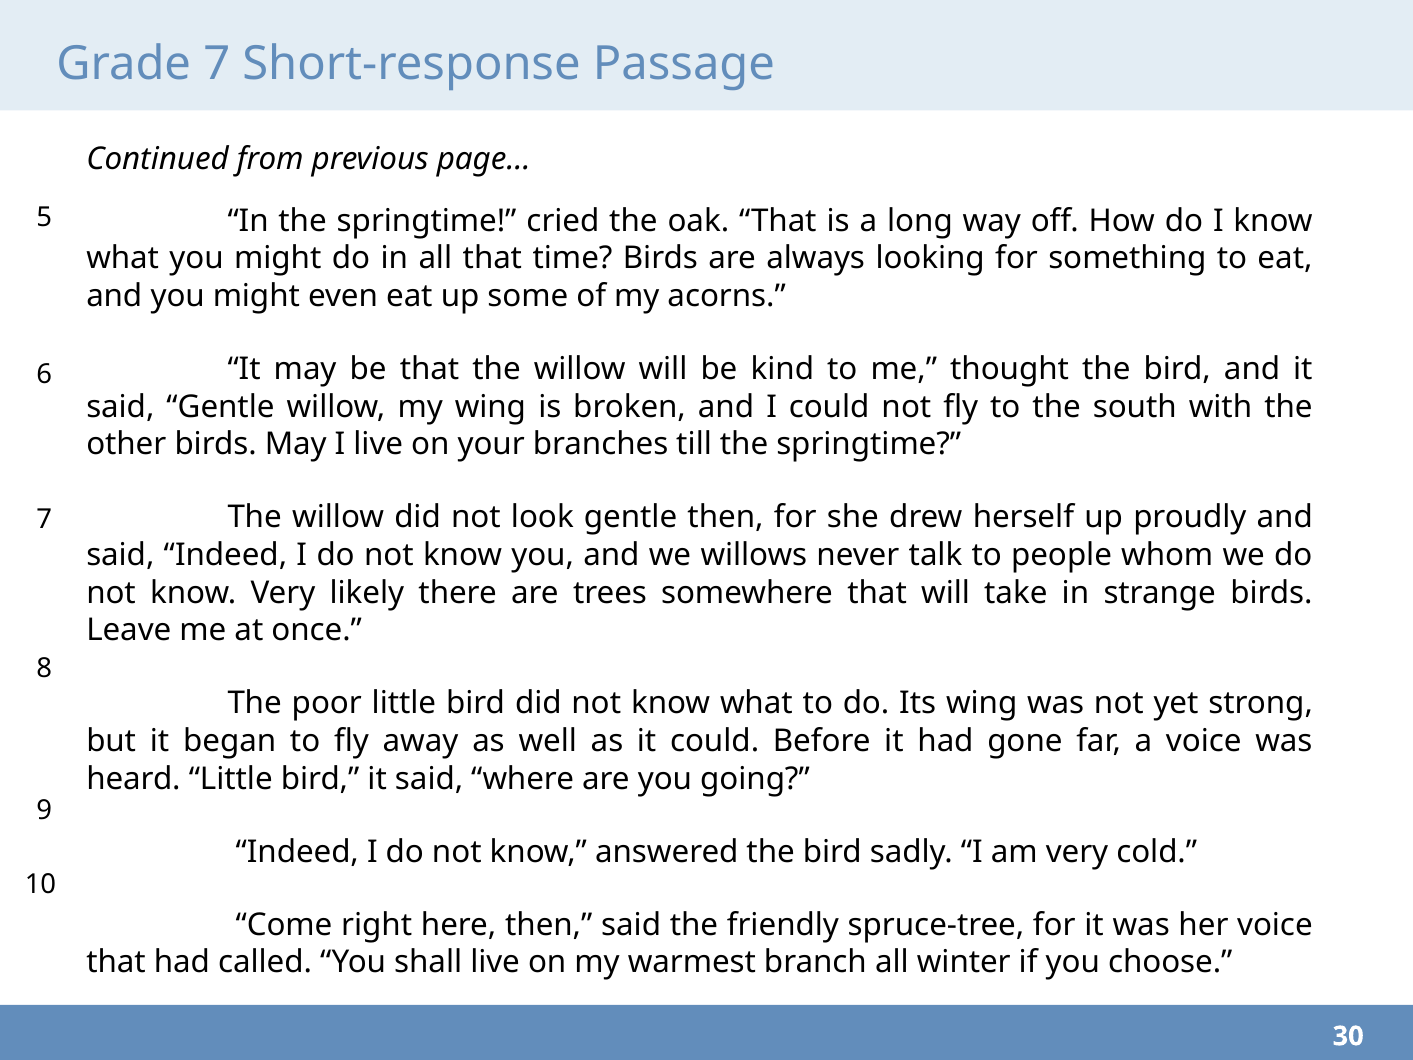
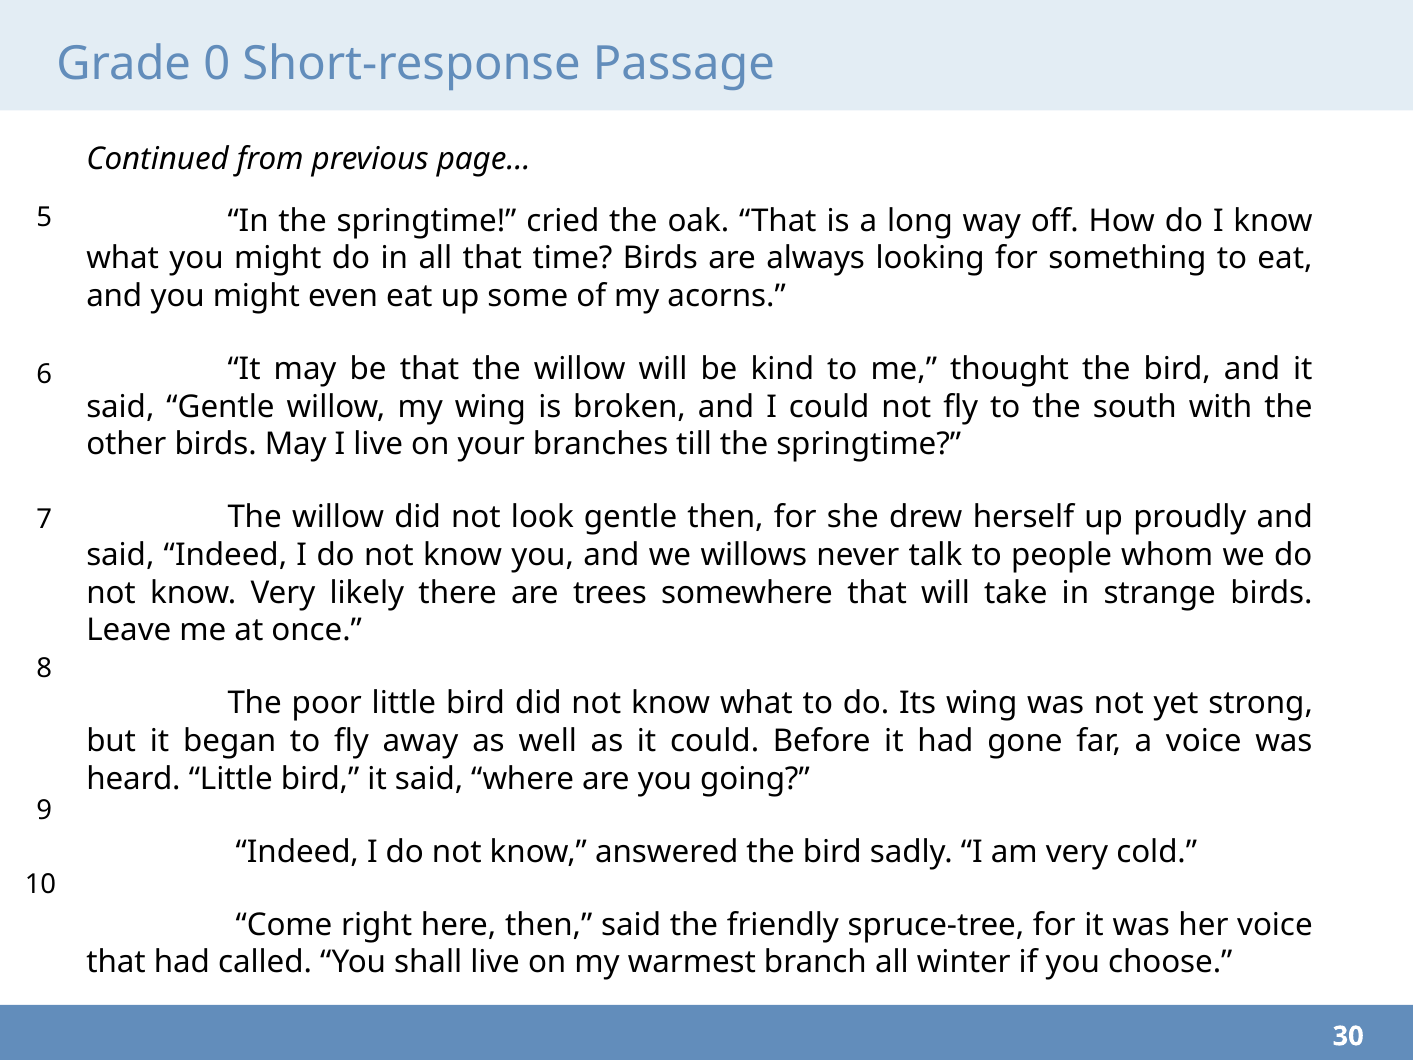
Grade 7: 7 -> 0 (217, 64)
